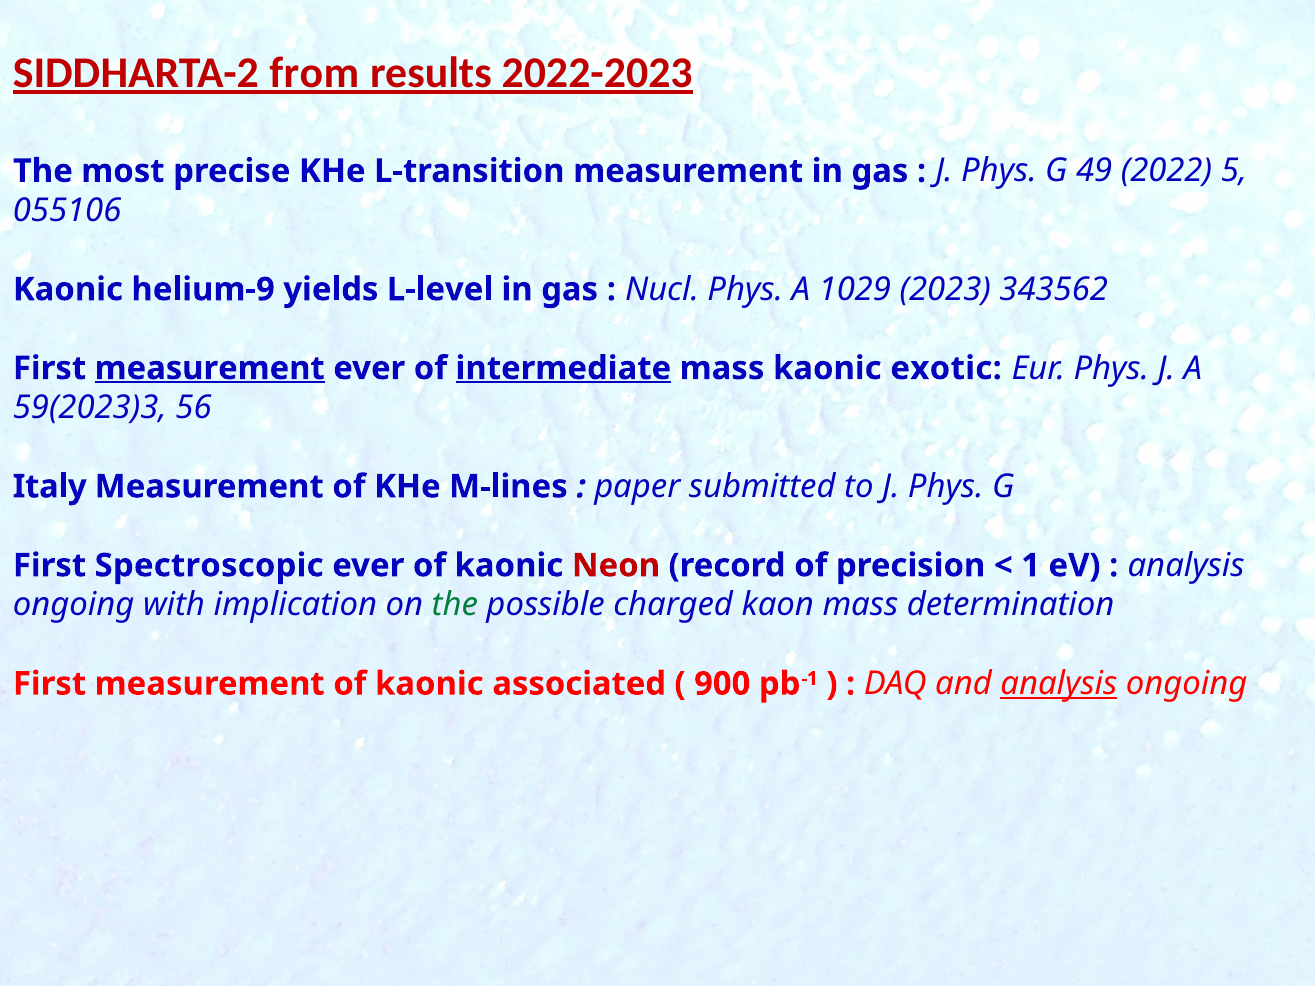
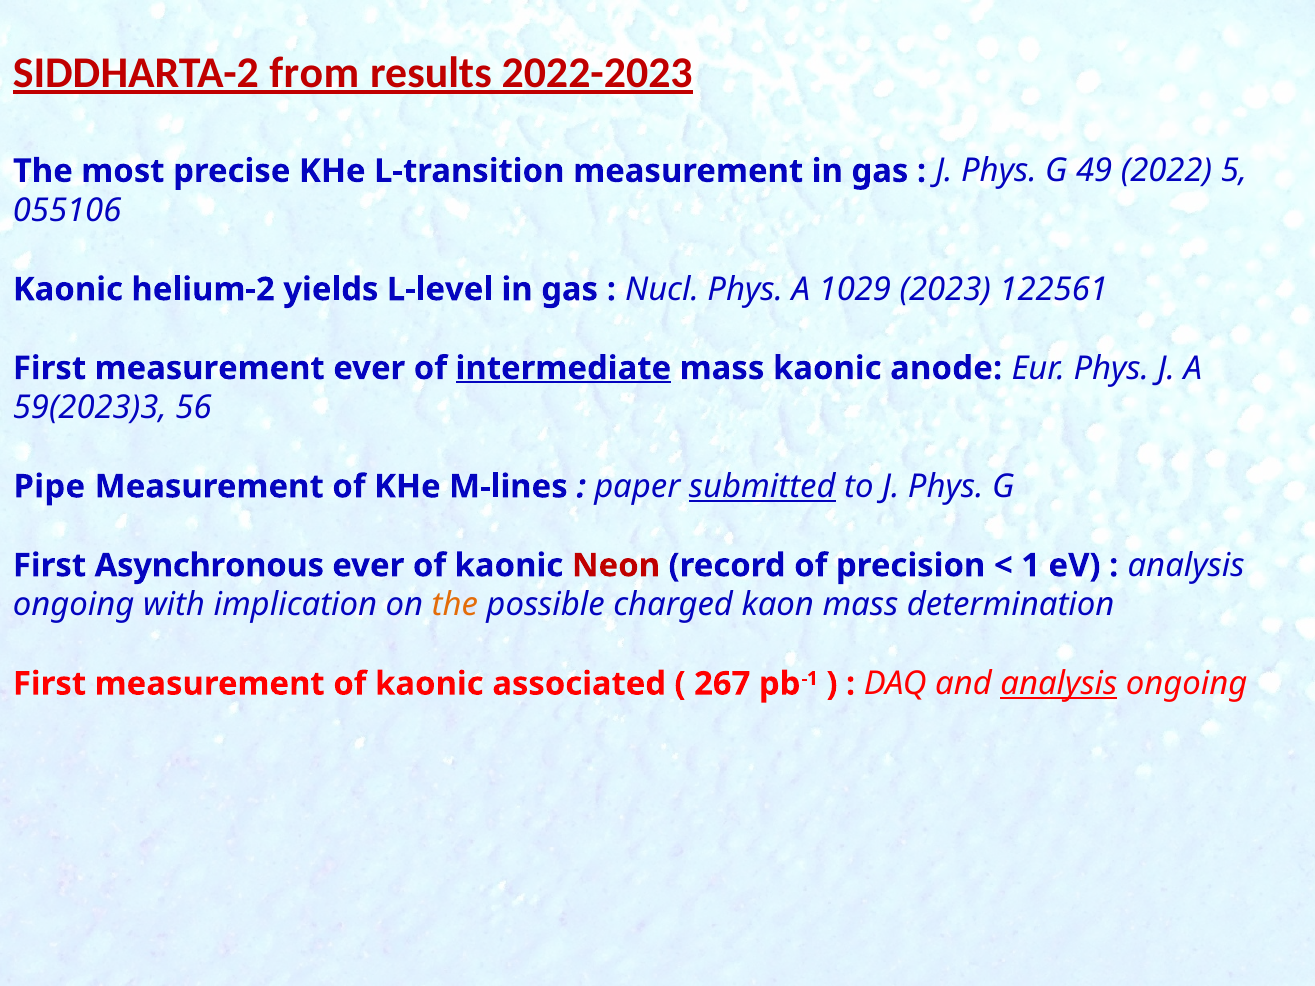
helium-9: helium-9 -> helium-2 (203, 289)
343562: 343562 -> 122561 (1054, 289)
measurement underline: present -> none (210, 368)
exotic: exotic -> anode (946, 368)
Italy: Italy -> Pipe (49, 487)
submitted underline: none -> present (762, 487)
Spectroscopic: Spectroscopic -> Asynchronous (209, 566)
the colour: green -> orange (455, 605)
900: 900 -> 267 (722, 684)
